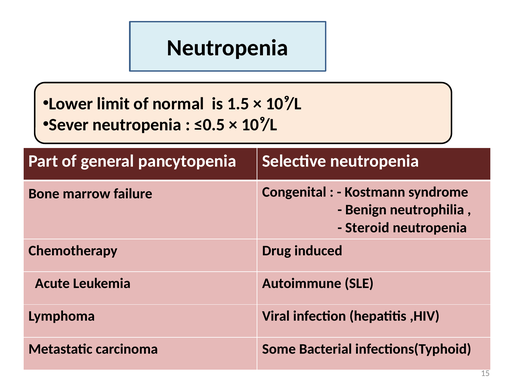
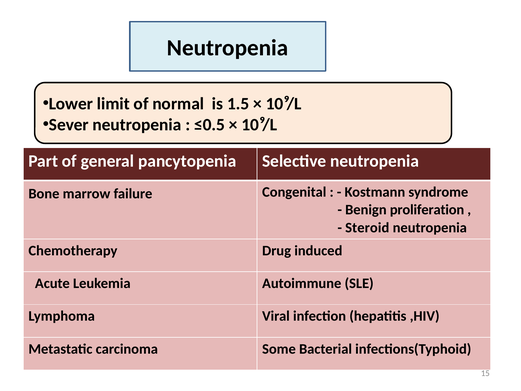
neutrophilia: neutrophilia -> proliferation (427, 210)
